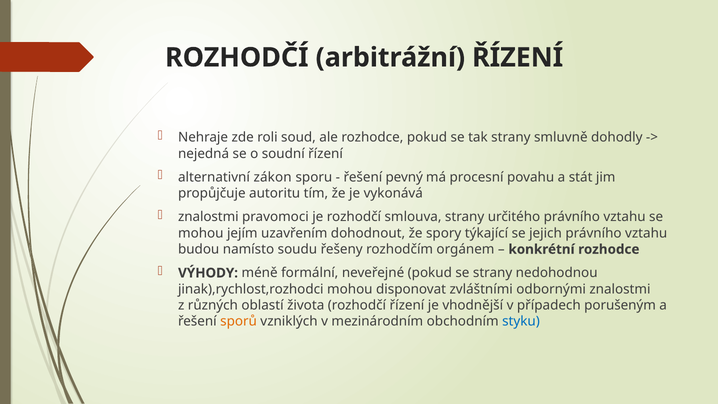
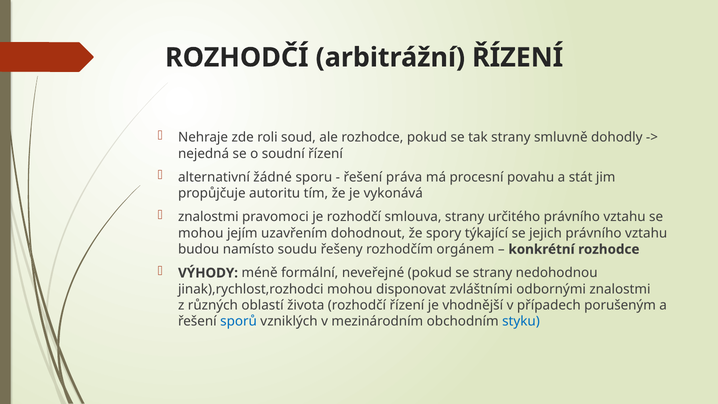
zákon: zákon -> žádné (273, 177)
pevný: pevný -> práva (404, 177)
sporů colour: orange -> blue (239, 321)
